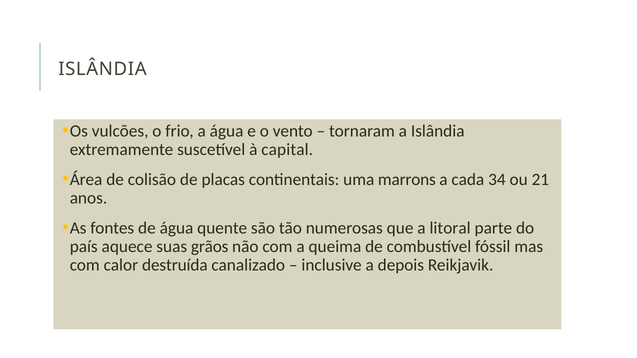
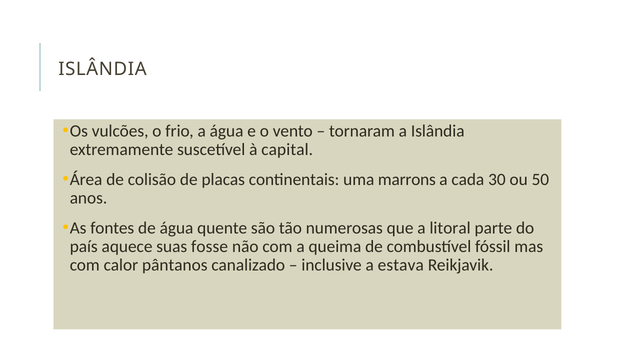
34: 34 -> 30 (497, 180)
21: 21 -> 50 (540, 180)
grãos: grãos -> fosse (210, 247)
destruída: destruída -> pântanos (175, 265)
depois: depois -> estava (401, 265)
